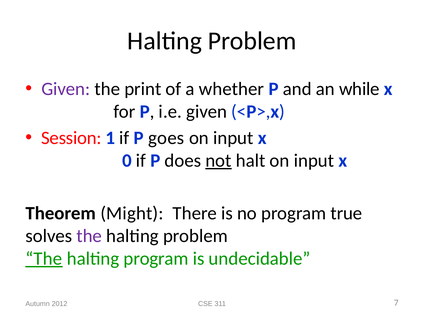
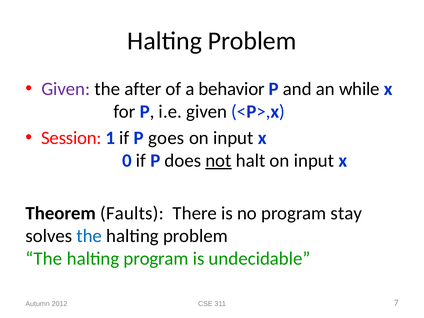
print: print -> after (143, 89)
whether: whether -> behavior (232, 89)
Might: Might -> Faults (132, 213)
true: true -> stay (346, 213)
the colour: purple -> blue (89, 236)
The underline: present -> none (44, 259)
